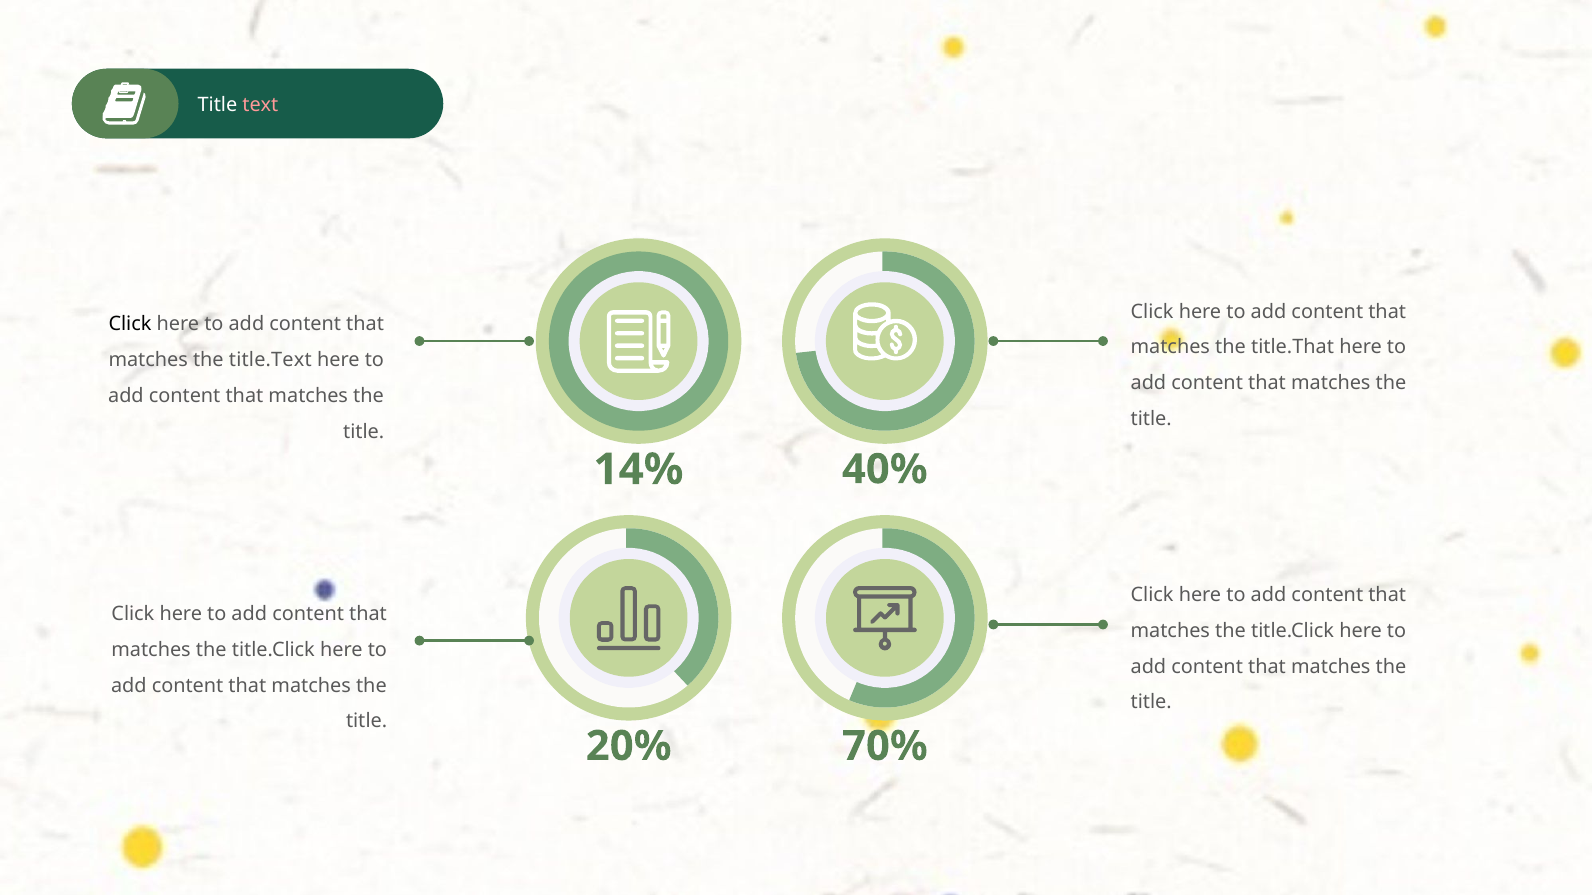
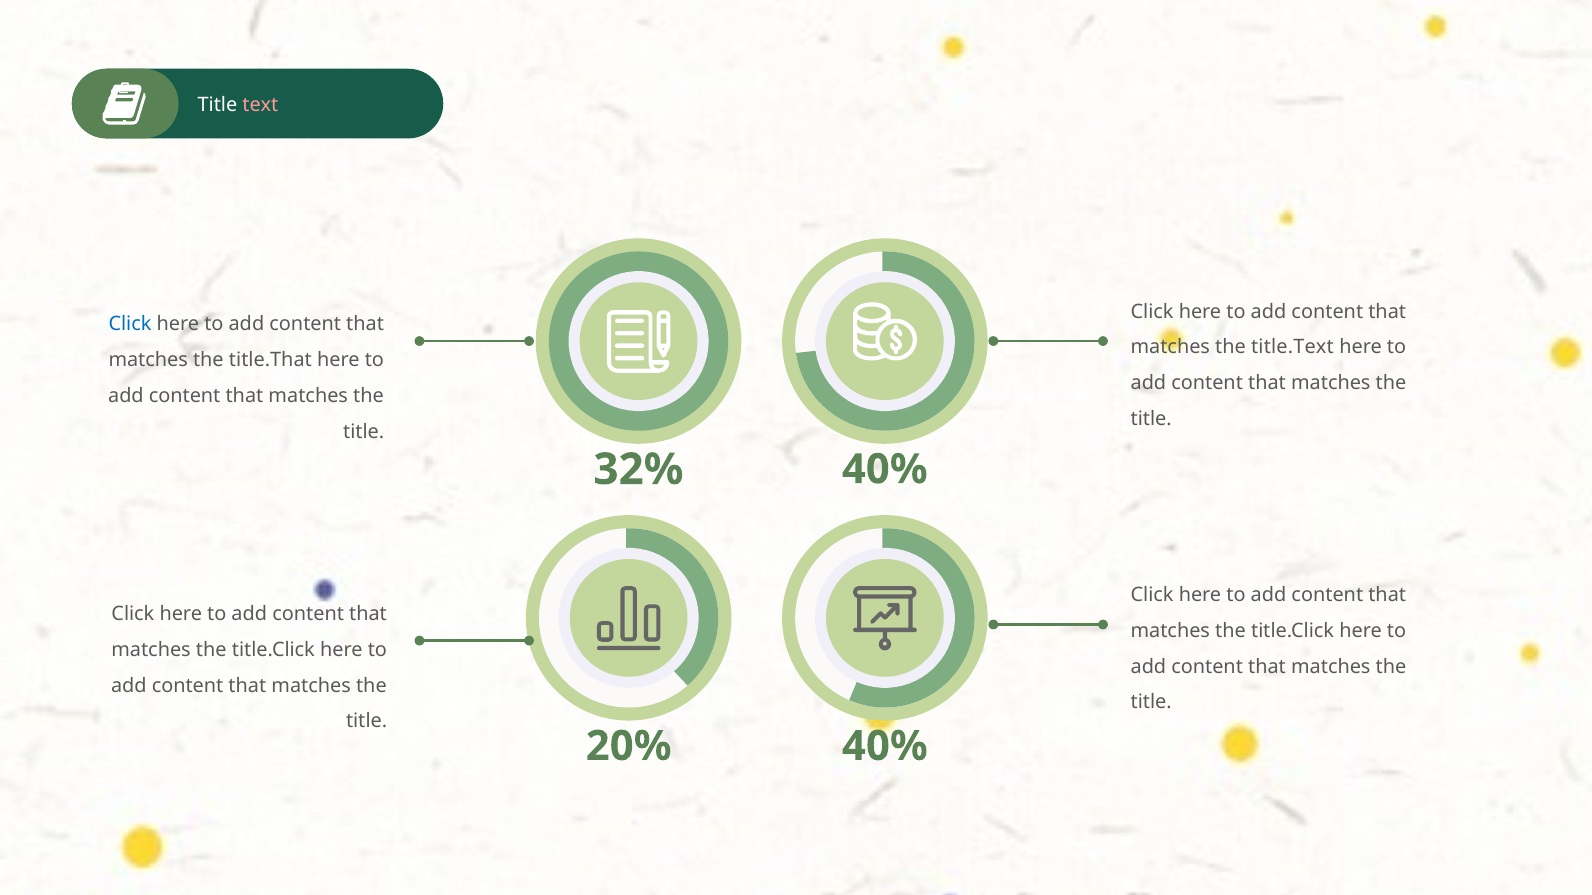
Click colour: black -> blue (130, 324)
title.That: title.That -> title.Text (1292, 348)
title.Text: title.Text -> title.That (270, 360)
14%: 14% -> 32% (638, 470)
20% 70%: 70% -> 40% (885, 747)
